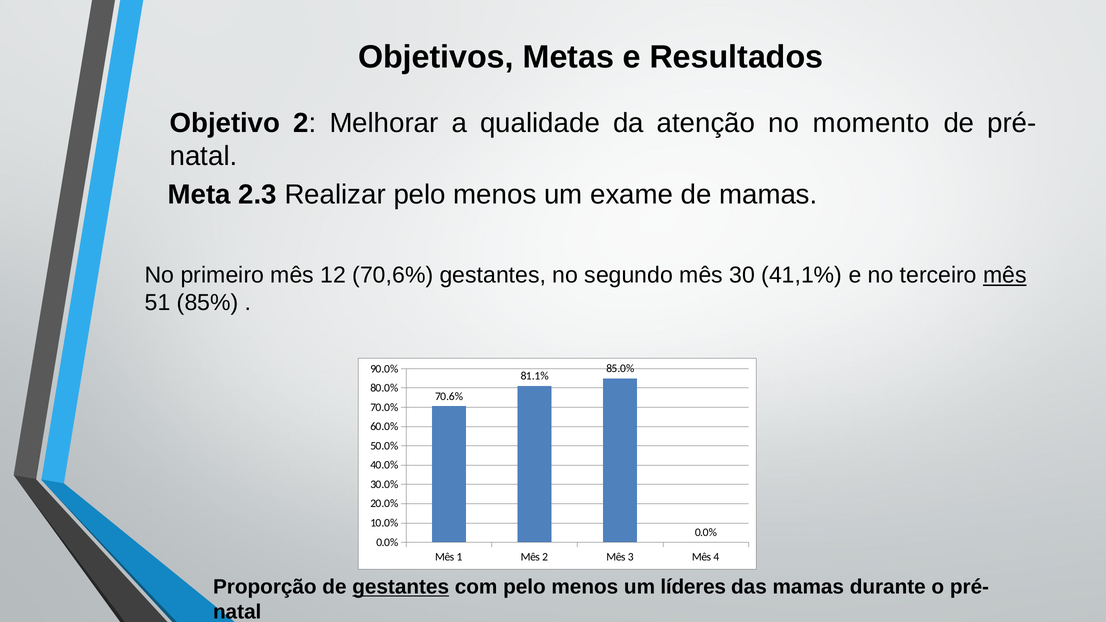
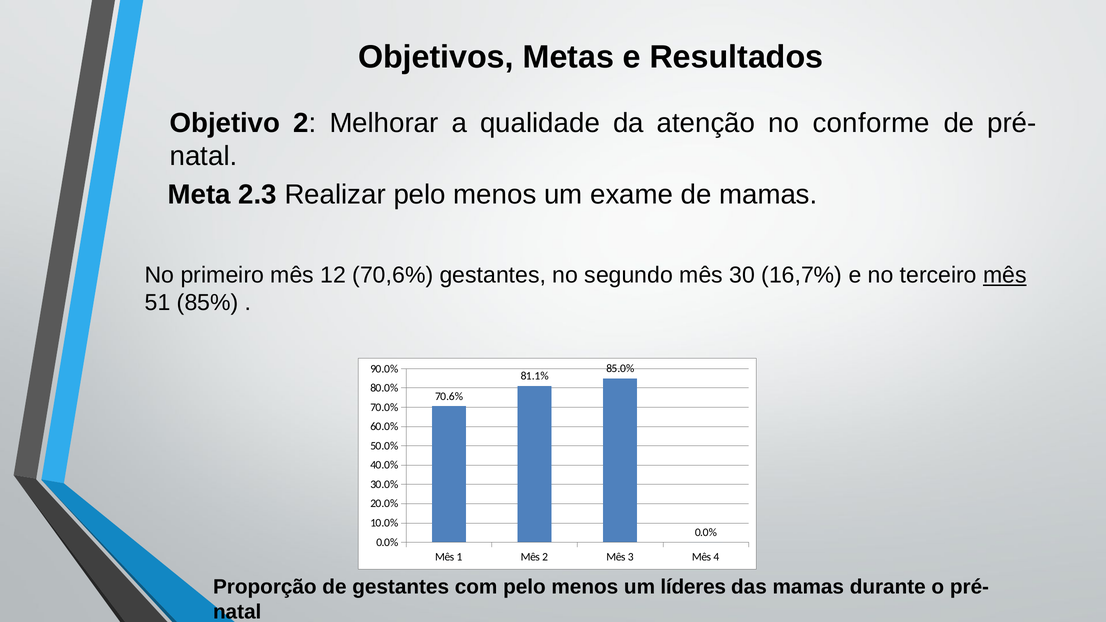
momento: momento -> conforme (871, 123)
41,1%: 41,1% -> 16,7% (802, 275)
gestantes underline: present -> none (401, 587)
